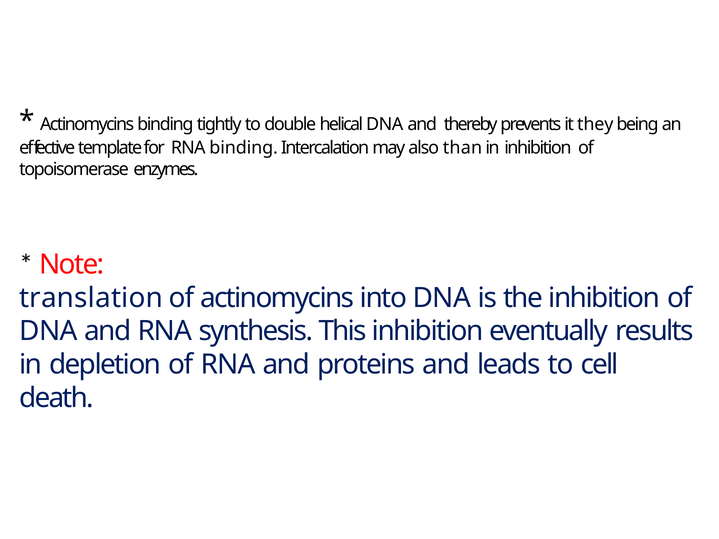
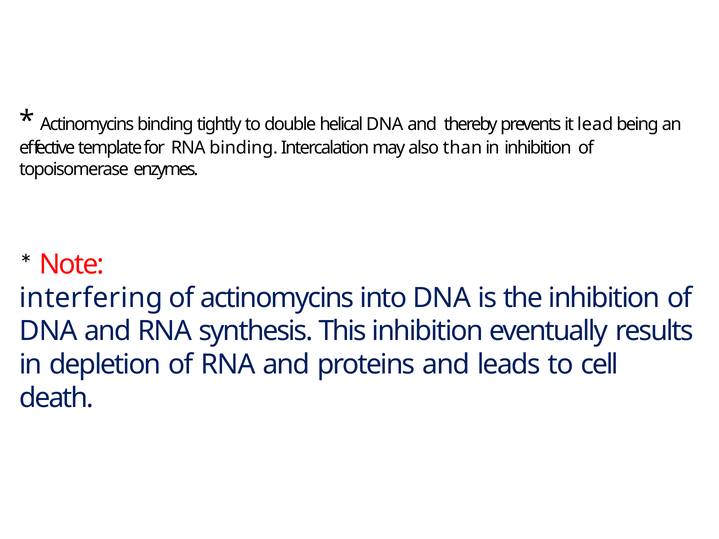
they: they -> lead (595, 124)
translation: translation -> interfering (91, 298)
